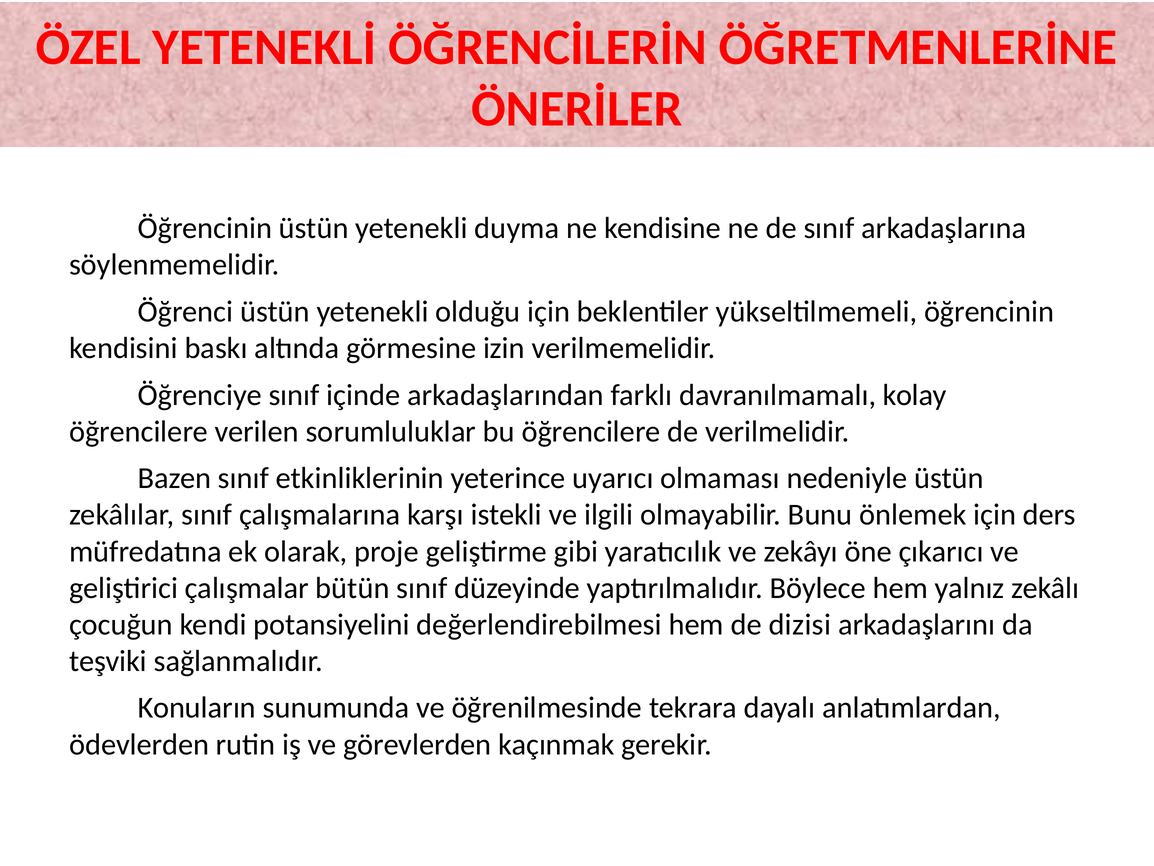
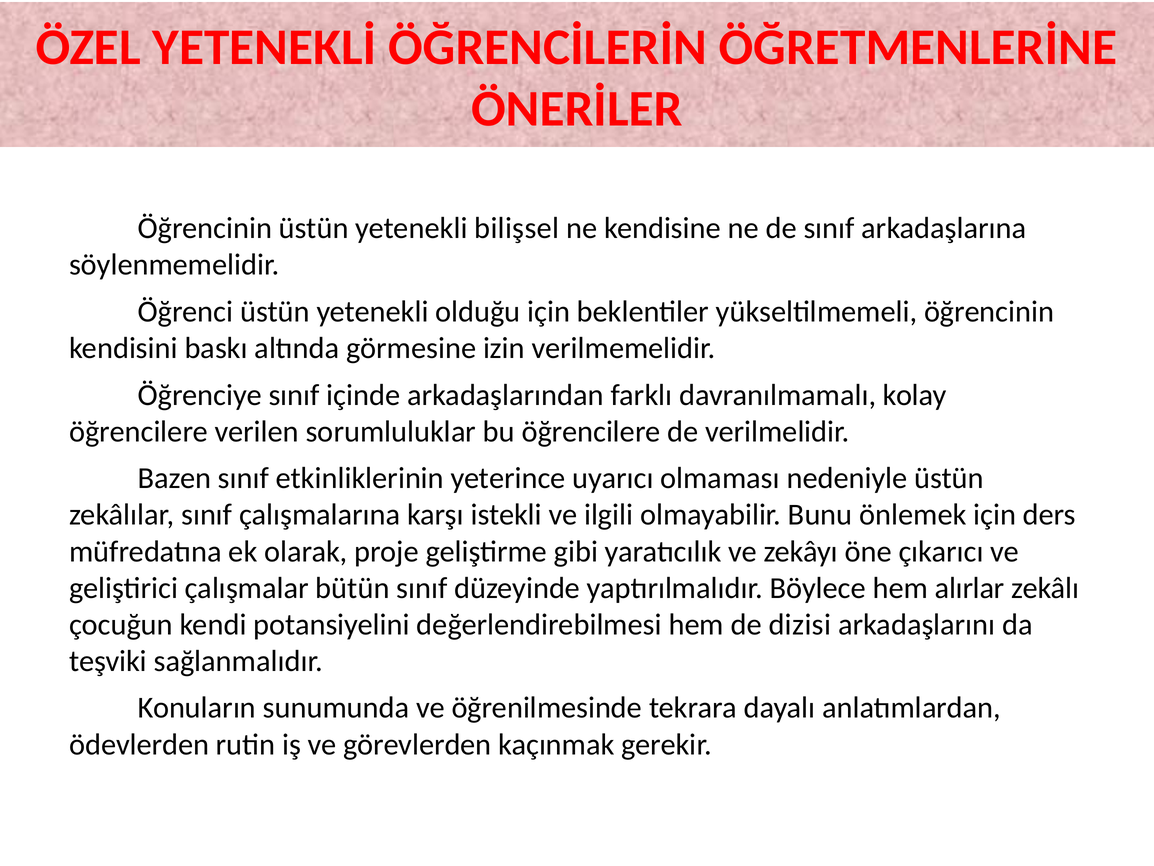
duyma: duyma -> bilişsel (517, 228)
yalnız: yalnız -> alırlar (970, 588)
